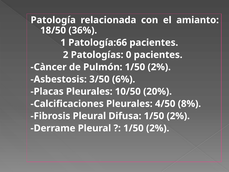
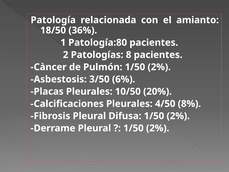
Patología:66: Patología:66 -> Patología:80 (98, 43)
0: 0 -> 8 (129, 55)
